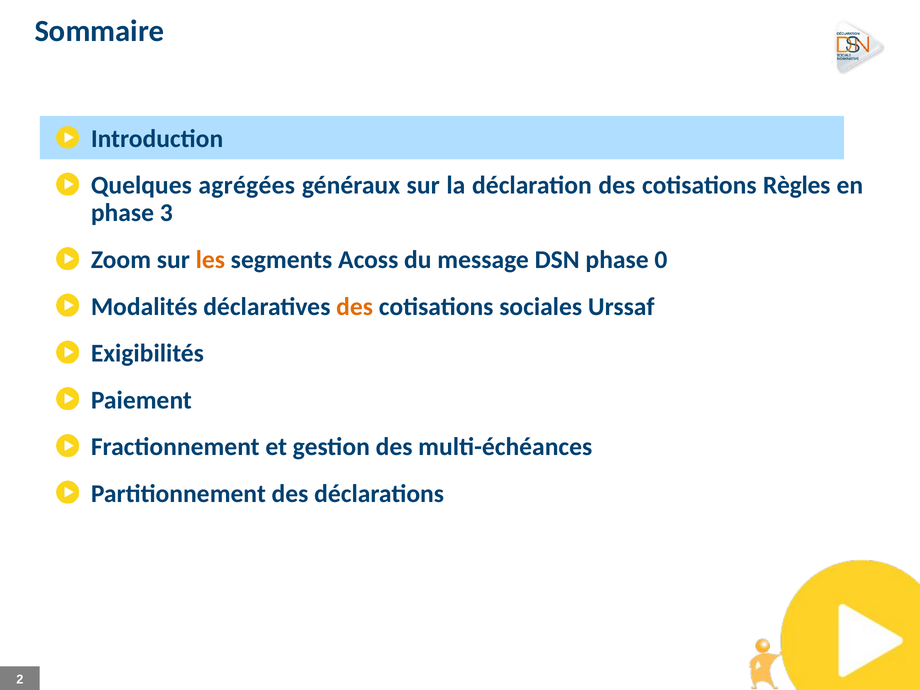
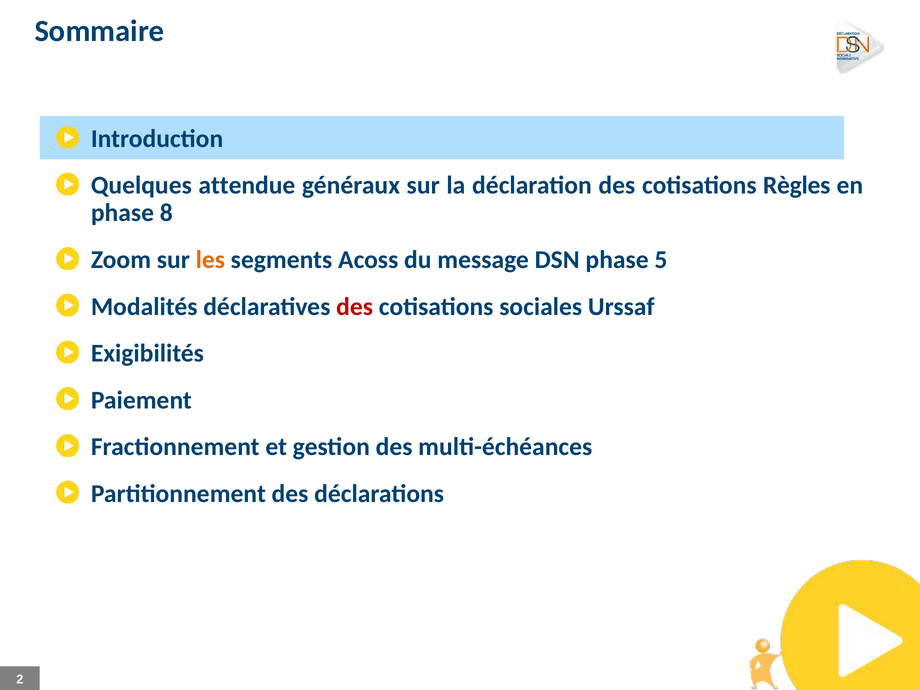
agrégées: agrégées -> attendue (247, 185)
3: 3 -> 8 (166, 213)
0: 0 -> 5 (661, 260)
des colour: orange -> red (355, 307)
